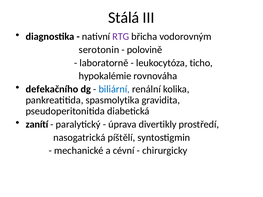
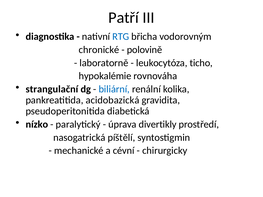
Stálá: Stálá -> Patří (124, 18)
RTG colour: purple -> blue (121, 37)
serotonin: serotonin -> chronické (99, 50)
defekačního: defekačního -> strangulační (52, 89)
spasmolytika: spasmolytika -> acidobazická (112, 100)
zanítí: zanítí -> nízko (37, 125)
